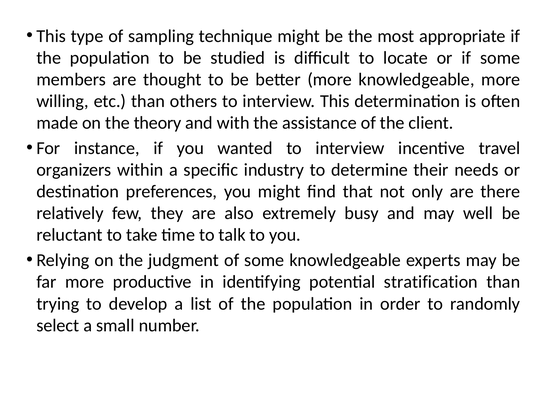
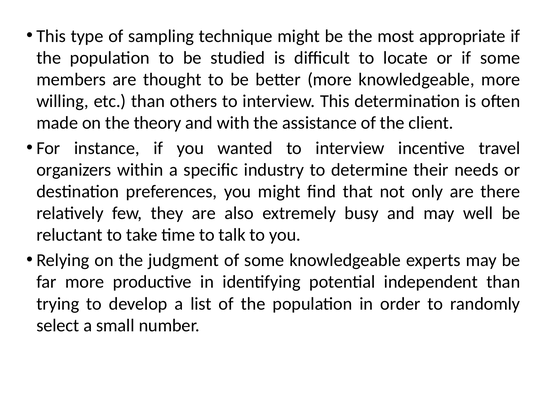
stratification: stratification -> independent (431, 282)
